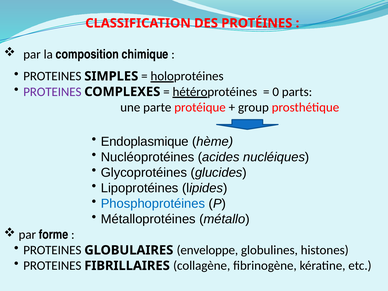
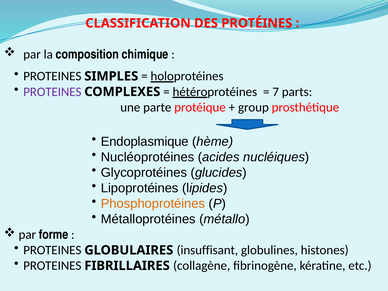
0: 0 -> 7 (276, 92)
Phosphoprotéines colour: blue -> orange (153, 204)
enveloppe: enveloppe -> insuffisant (207, 250)
